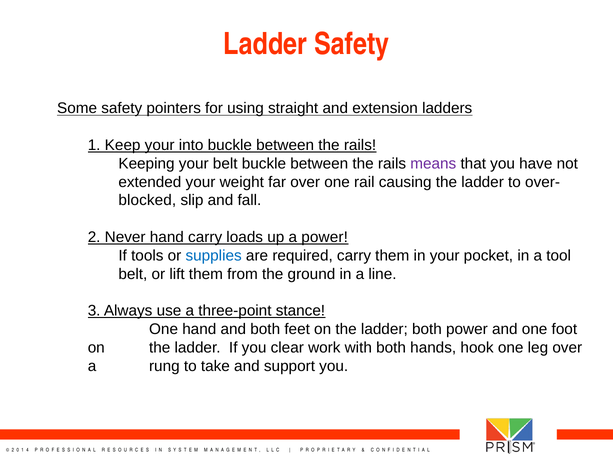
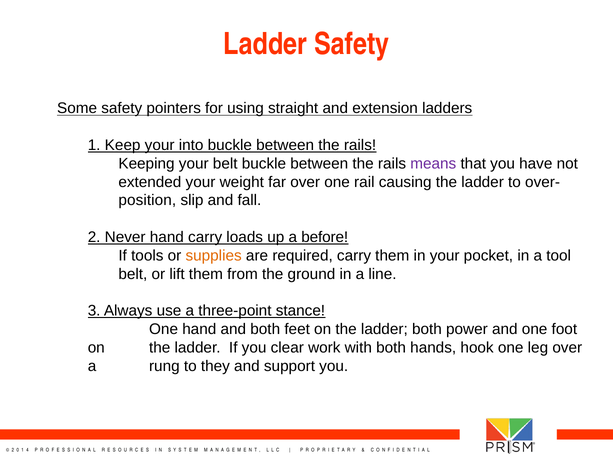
blocked: blocked -> position (147, 200)
a power: power -> before (325, 237)
supplies colour: blue -> orange (214, 255)
take: take -> they (215, 366)
